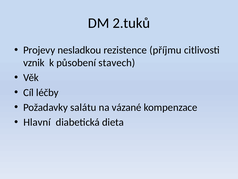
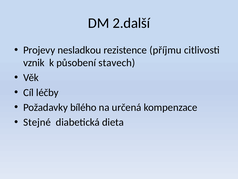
2.tuků: 2.tuků -> 2.další (131, 23)
salátu: salátu -> bílého (83, 107)
vázané: vázané -> určená (127, 107)
Hlavní: Hlavní -> Stejné (37, 122)
